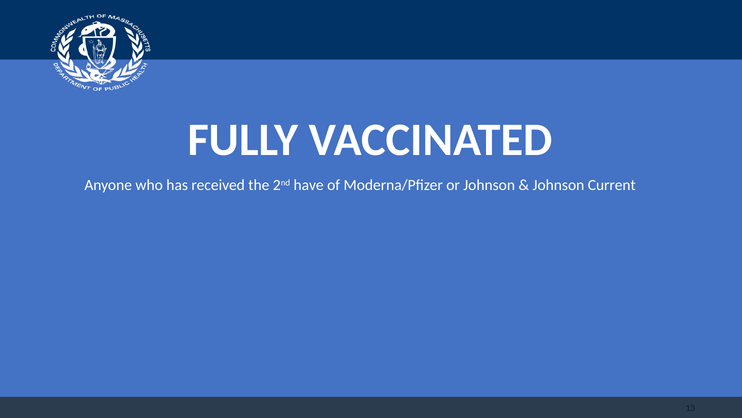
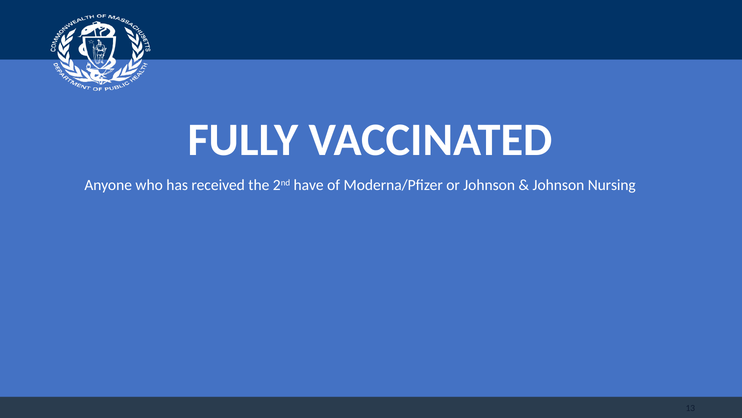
Current: Current -> Nursing (612, 185)
